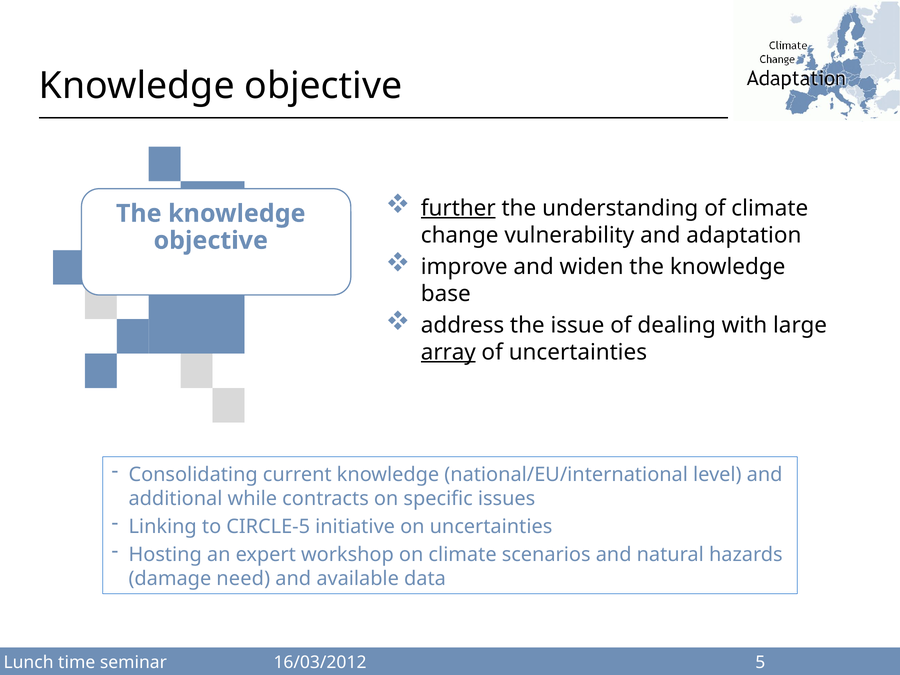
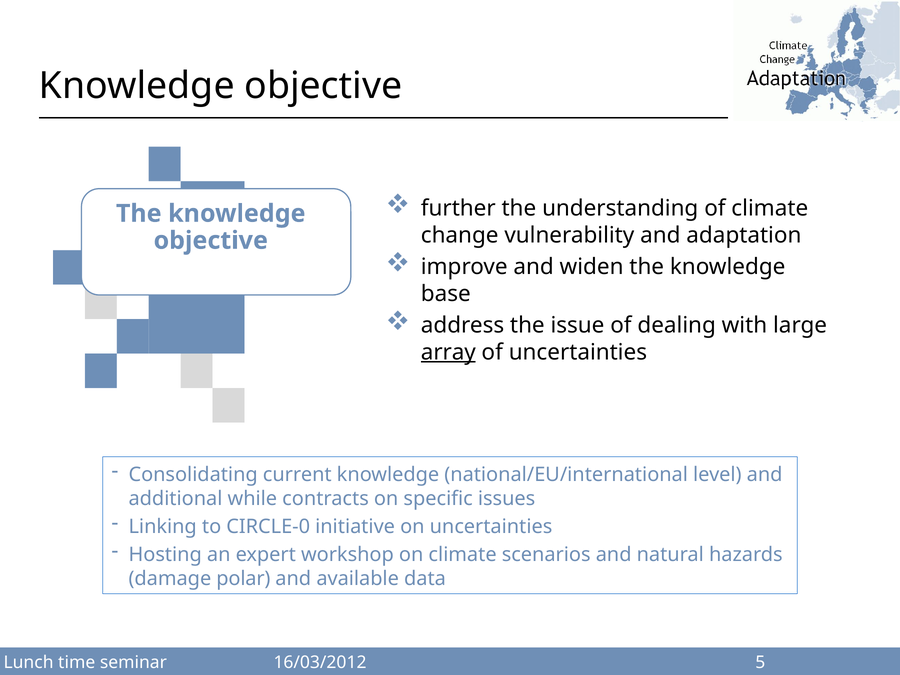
further underline: present -> none (458, 208)
CIRCLE-5: CIRCLE-5 -> CIRCLE-0 (268, 527)
need: need -> polar (243, 579)
